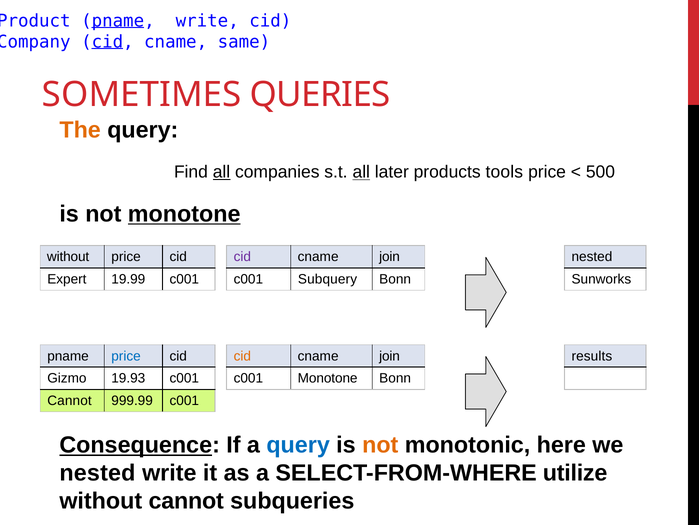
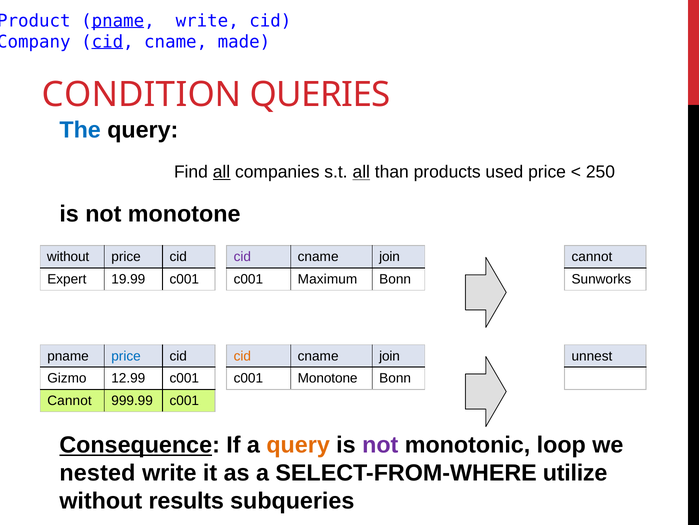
same: same -> made (244, 42)
SOMETIMES: SOMETIMES -> CONDITION (142, 94)
The colour: orange -> blue (80, 130)
later: later -> than (392, 172)
tools: tools -> used (504, 172)
500: 500 -> 250 (600, 172)
monotone underline: present -> none (184, 214)
nested: nested -> cannot (592, 257)
Subquery: Subquery -> Maximum (328, 279)
results: results -> unnest (592, 356)
19.93: 19.93 -> 12.99 (128, 378)
query colour: blue -> orange (298, 444)
not colour: orange -> purple (380, 444)
here: here -> loop (561, 444)
without cannot: cannot -> results (186, 500)
